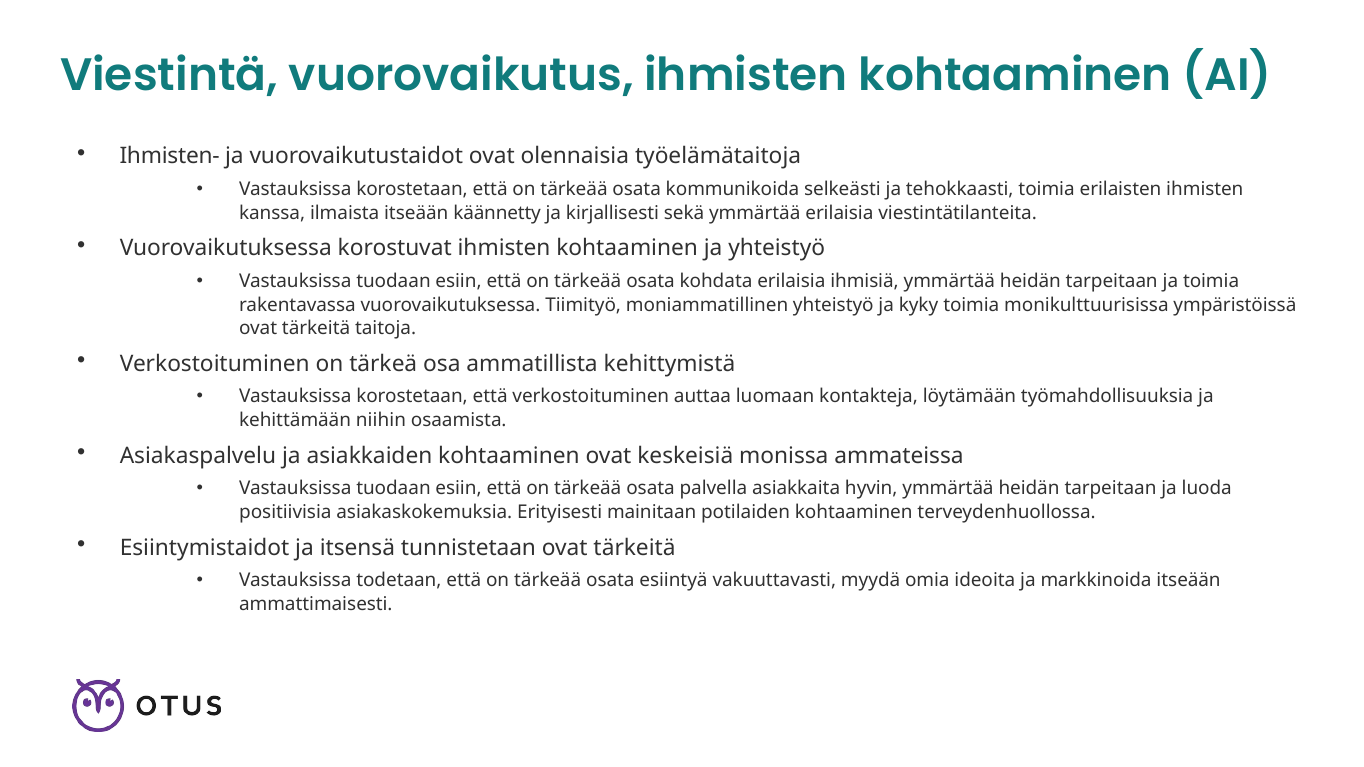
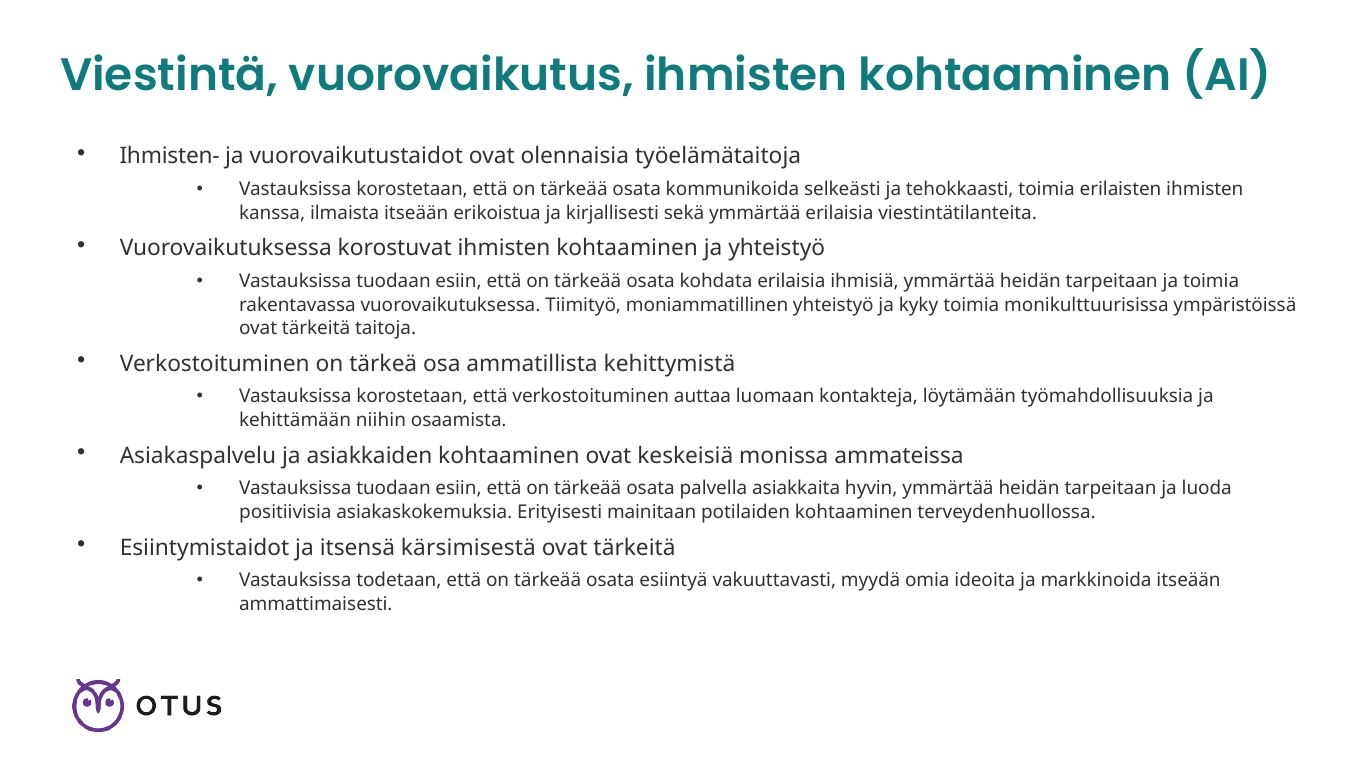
käännetty: käännetty -> erikoistua (497, 213)
tunnistetaan: tunnistetaan -> kärsimisestä (468, 548)
